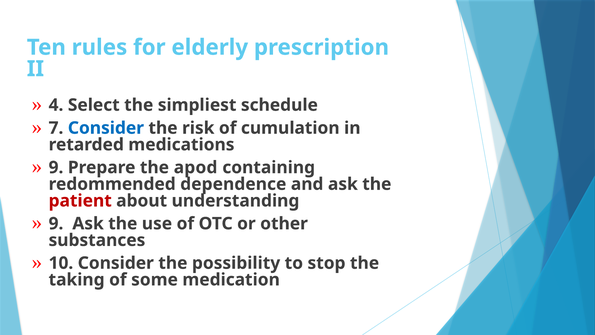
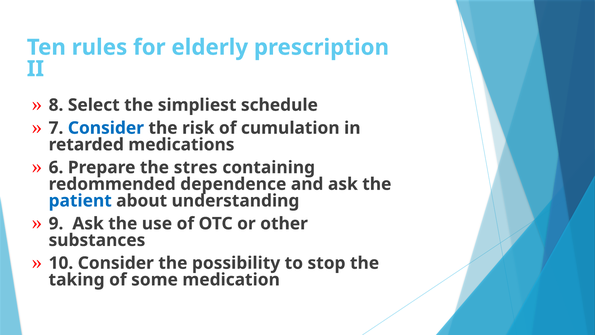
4: 4 -> 8 (56, 105)
9: 9 -> 6 (56, 167)
apod: apod -> stres (196, 167)
patient colour: red -> blue (80, 201)
